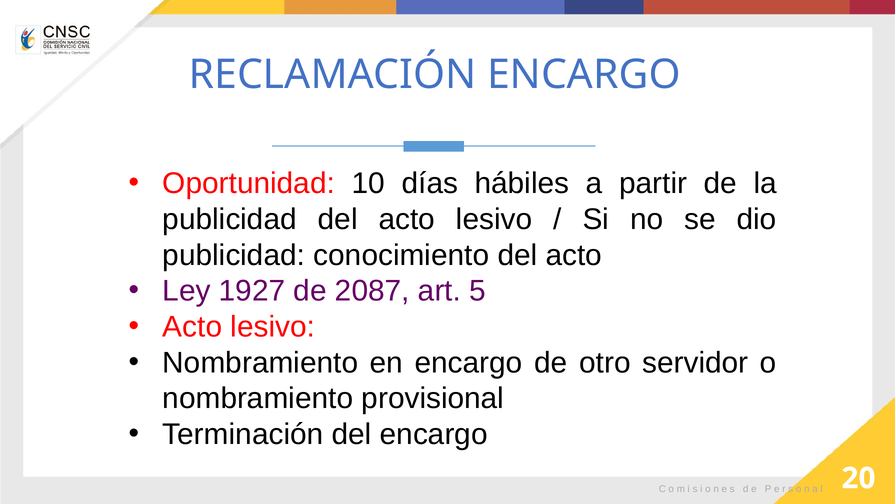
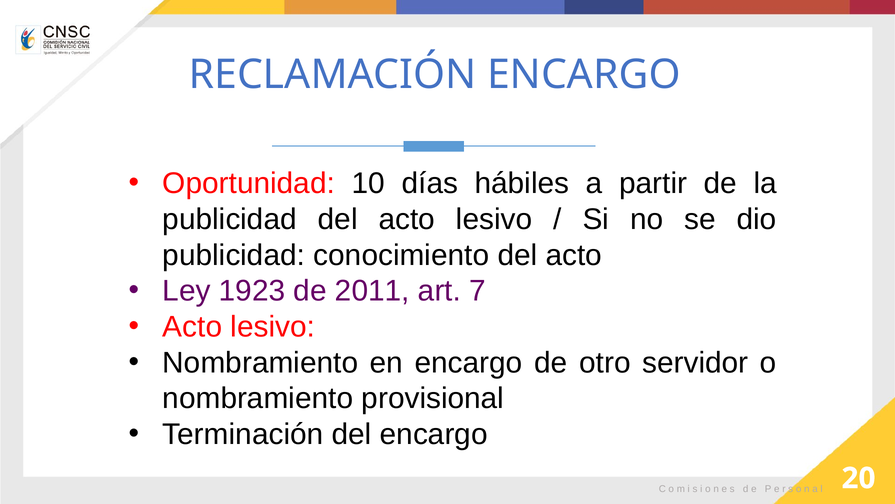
1927: 1927 -> 1923 (252, 291)
2087: 2087 -> 2011 (372, 291)
5: 5 -> 7 (478, 291)
